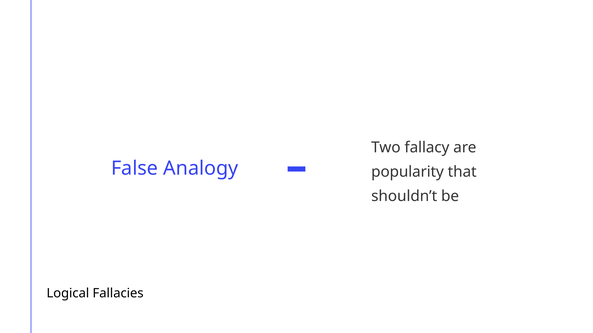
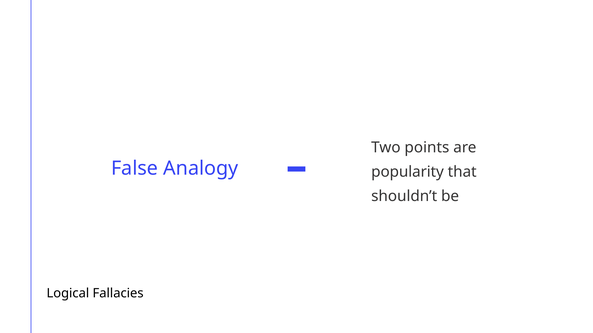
fallacy: fallacy -> points (427, 148)
